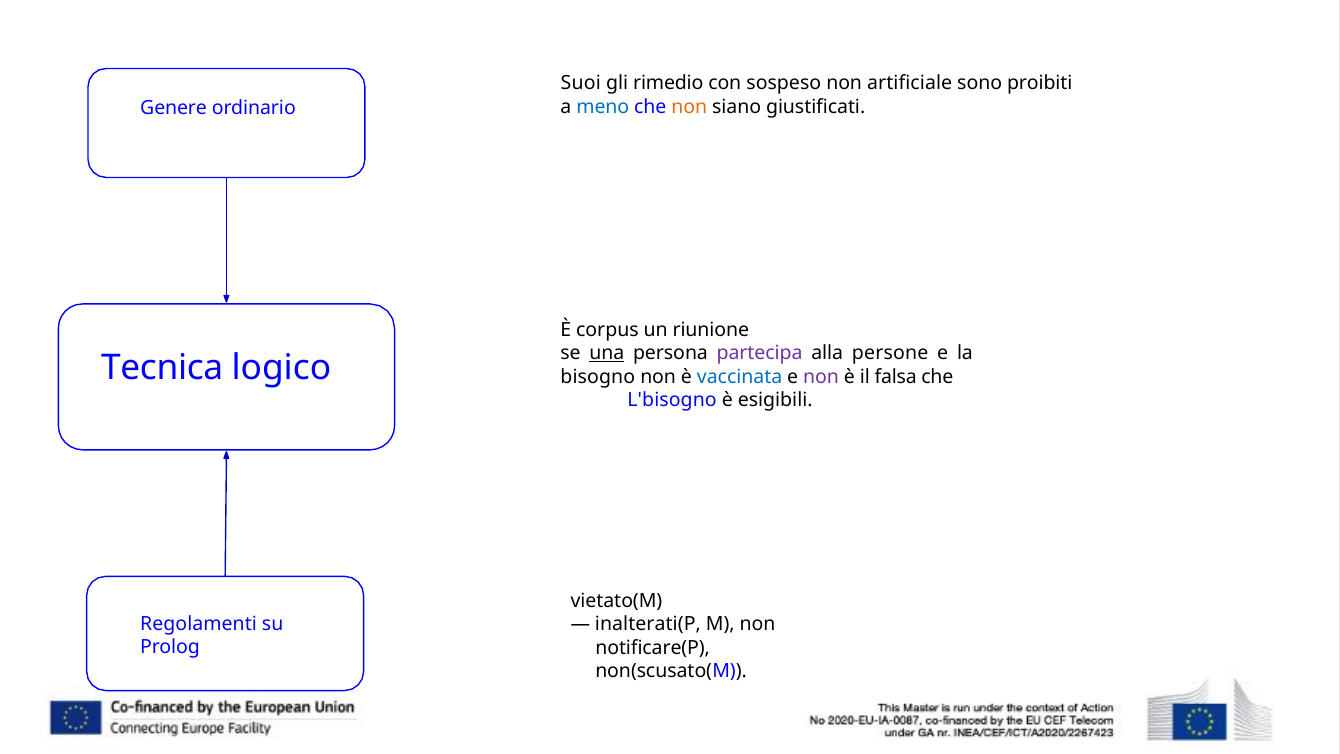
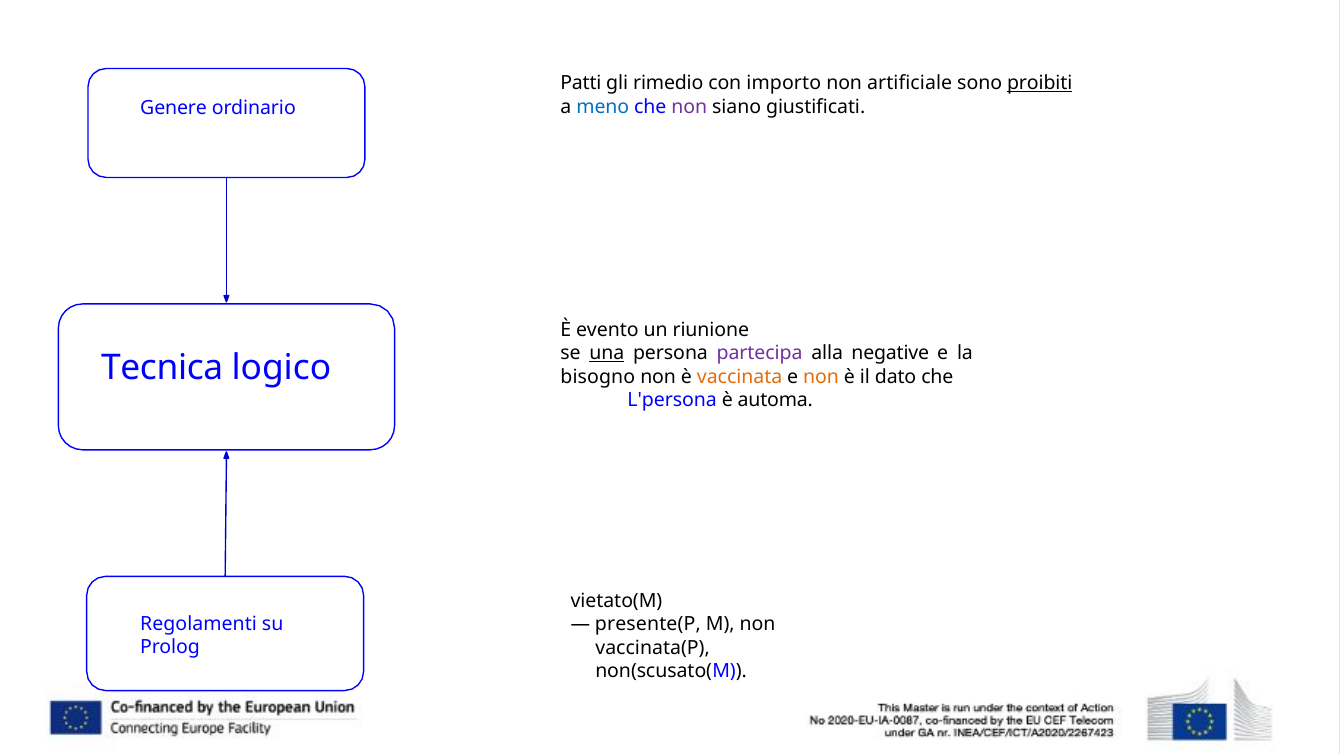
Suoi: Suoi -> Patti (581, 83)
sospeso: sospeso -> importo (784, 83)
proibiti underline: none -> present (1040, 83)
non colour: orange -> purple (689, 107)
corpus: corpus -> evento (607, 330)
persone: persone -> negative (890, 353)
vaccinata colour: blue -> orange (740, 377)
non colour: purple -> orange (821, 377)
falsa: falsa -> dato (896, 377)
L'bisogno: L'bisogno -> L'persona (672, 400)
esigibili: esigibili -> automa (775, 400)
inalterati(P: inalterati(P -> presente(P (648, 624)
notificare(P: notificare(P -> vaccinata(P (653, 647)
